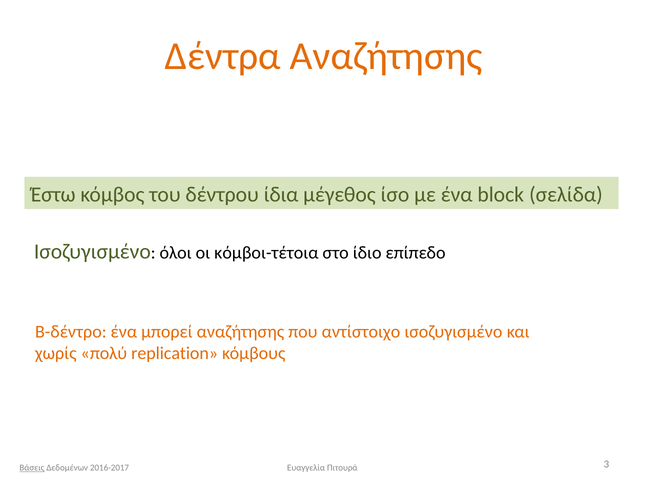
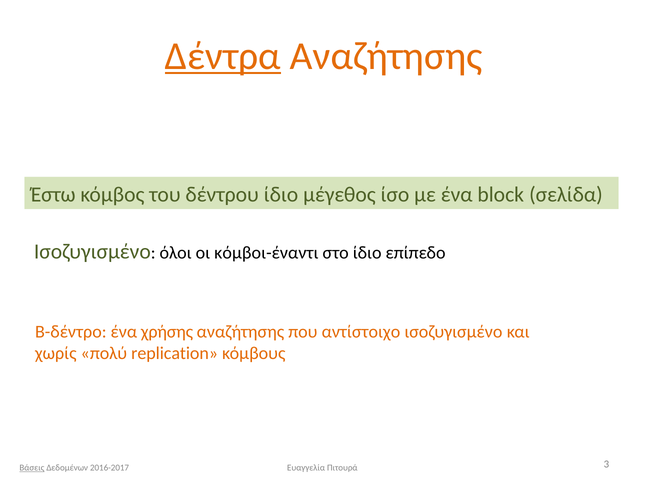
Δέντρα underline: none -> present (223, 56)
δέντρου ίδια: ίδια -> ίδιο (281, 194)
κόμβοι-τέτοια: κόμβοι-τέτοια -> κόμβοι-έναντι (266, 253)
μπορεί: μπορεί -> χρήσης (167, 332)
